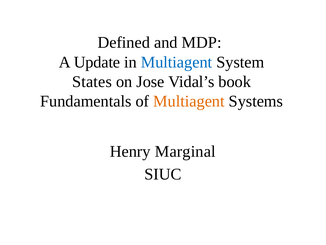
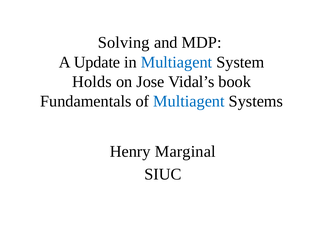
Defined: Defined -> Solving (124, 42)
States: States -> Holds (92, 82)
Multiagent colour: orange -> blue (189, 101)
